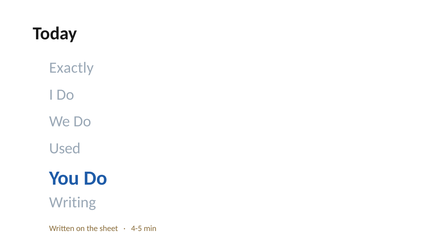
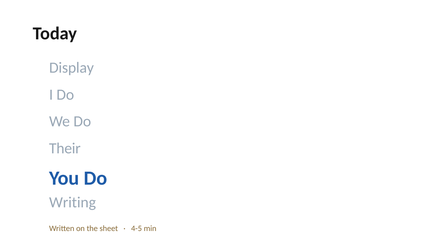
Exactly: Exactly -> Display (72, 68)
Used: Used -> Their (65, 148)
